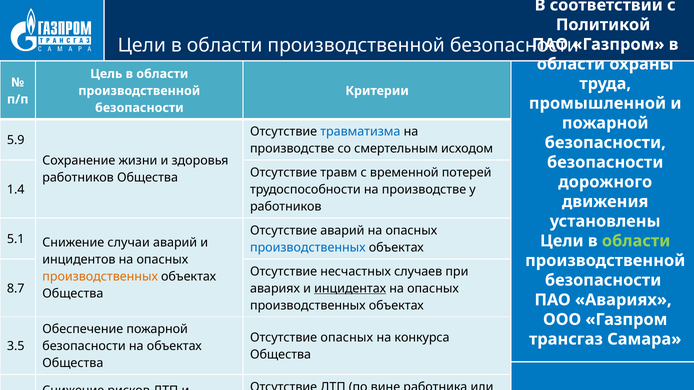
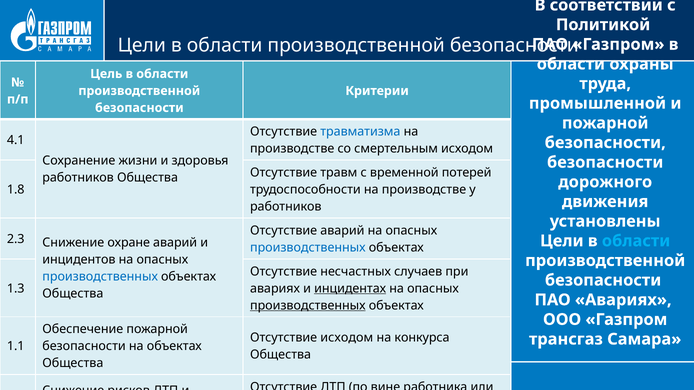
5.9: 5.9 -> 4.1 (16, 140)
1.4: 1.4 -> 1.8 (16, 190)
5.1: 5.1 -> 2.3 (16, 239)
случаи: случаи -> охране (129, 243)
области colour: light green -> light blue (636, 241)
производственных colour: orange -> blue (100, 277)
8.7: 8.7 -> 1.3 (16, 289)
производственных underline: none -> present (308, 306)
Отсутствие опасных: опасных -> исходом (347, 338)
3.5: 3.5 -> 1.1 (16, 347)
